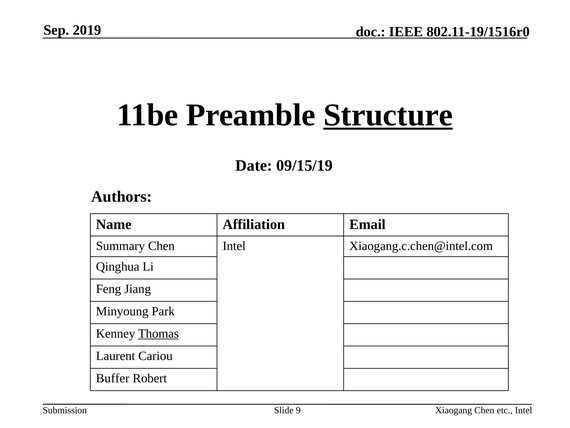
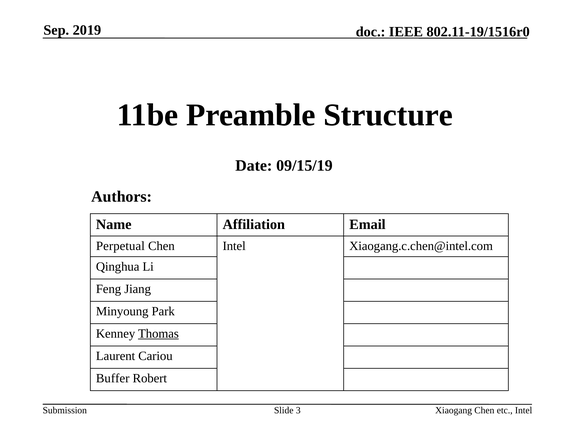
Structure underline: present -> none (388, 115)
Summary: Summary -> Perpetual (120, 246)
9: 9 -> 3 (298, 410)
